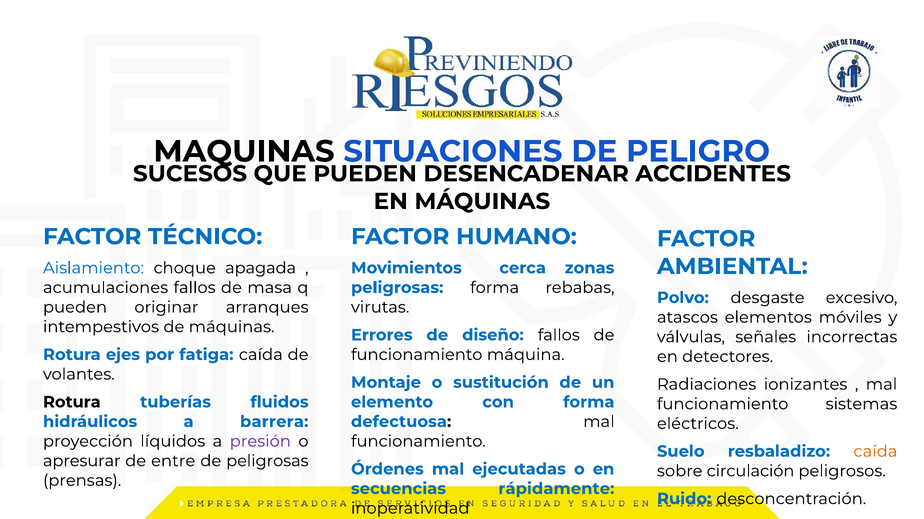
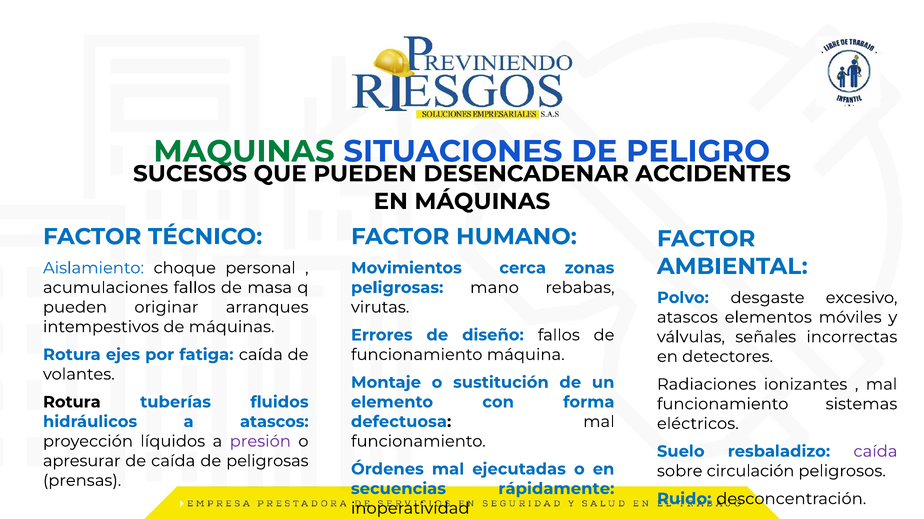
MAQUINAS colour: black -> green (244, 152)
apagada: apagada -> personal (261, 268)
peligrosas forma: forma -> mano (495, 288)
a barrera: barrera -> atascos (274, 422)
caída colour: orange -> purple (875, 452)
de entre: entre -> caída (173, 462)
